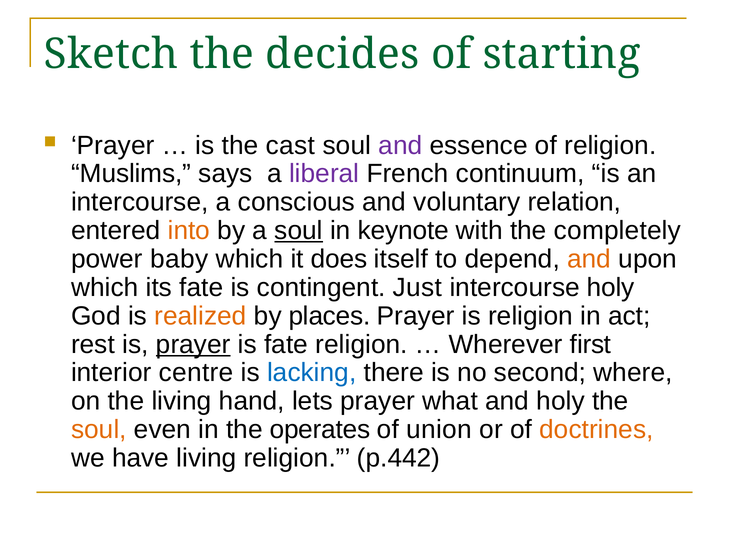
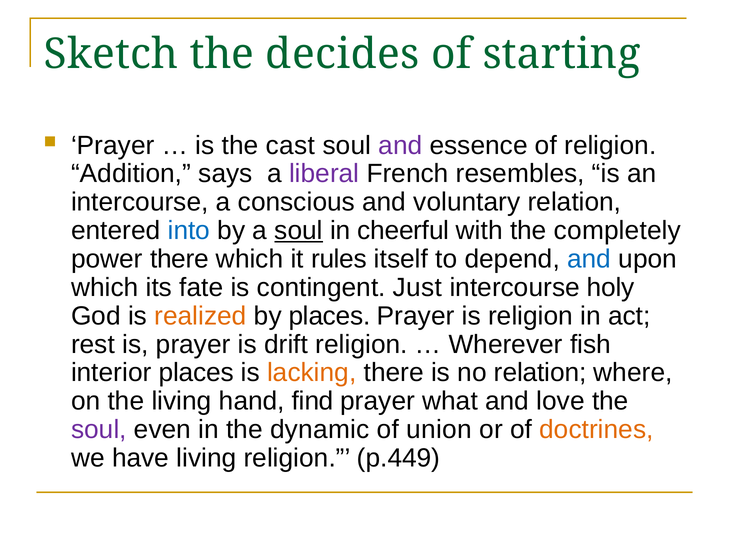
Muslims: Muslims -> Addition (131, 174)
continuum: continuum -> resembles (520, 174)
into colour: orange -> blue (189, 231)
keynote: keynote -> cheerful (403, 231)
power baby: baby -> there (179, 259)
does: does -> rules (339, 259)
and colour: orange -> blue (589, 259)
prayer underline: present -> none (193, 344)
is fate: fate -> drift (286, 344)
first: first -> fish (590, 344)
interior centre: centre -> places (196, 373)
lacking colour: blue -> orange (312, 373)
no second: second -> relation (540, 373)
lets: lets -> find (313, 401)
and holy: holy -> love (561, 401)
soul colour: orange -> purple (99, 429)
operates: operates -> dynamic (320, 429)
p.442: p.442 -> p.449 (399, 458)
